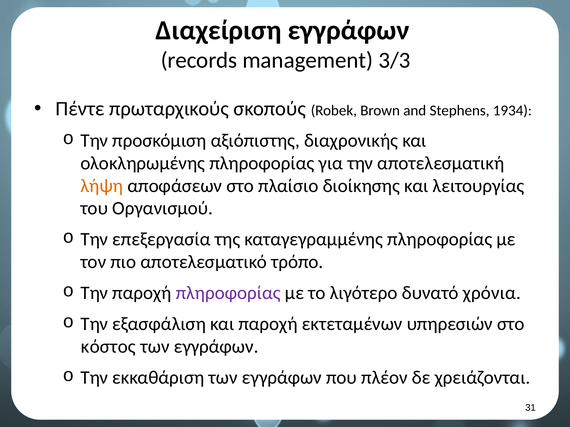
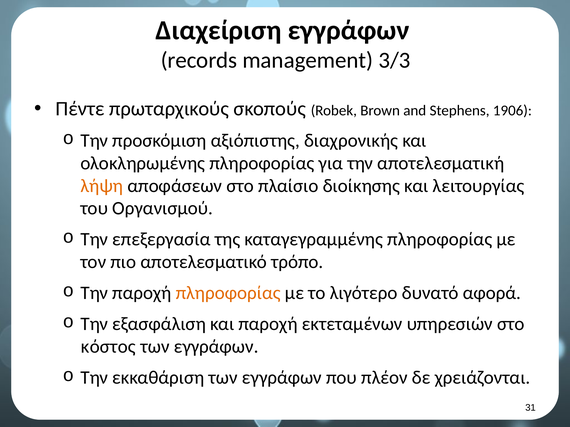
1934: 1934 -> 1906 (512, 111)
πληροφορίας colour: purple -> orange (228, 293)
χρόνια: χρόνια -> αφορά (492, 293)
